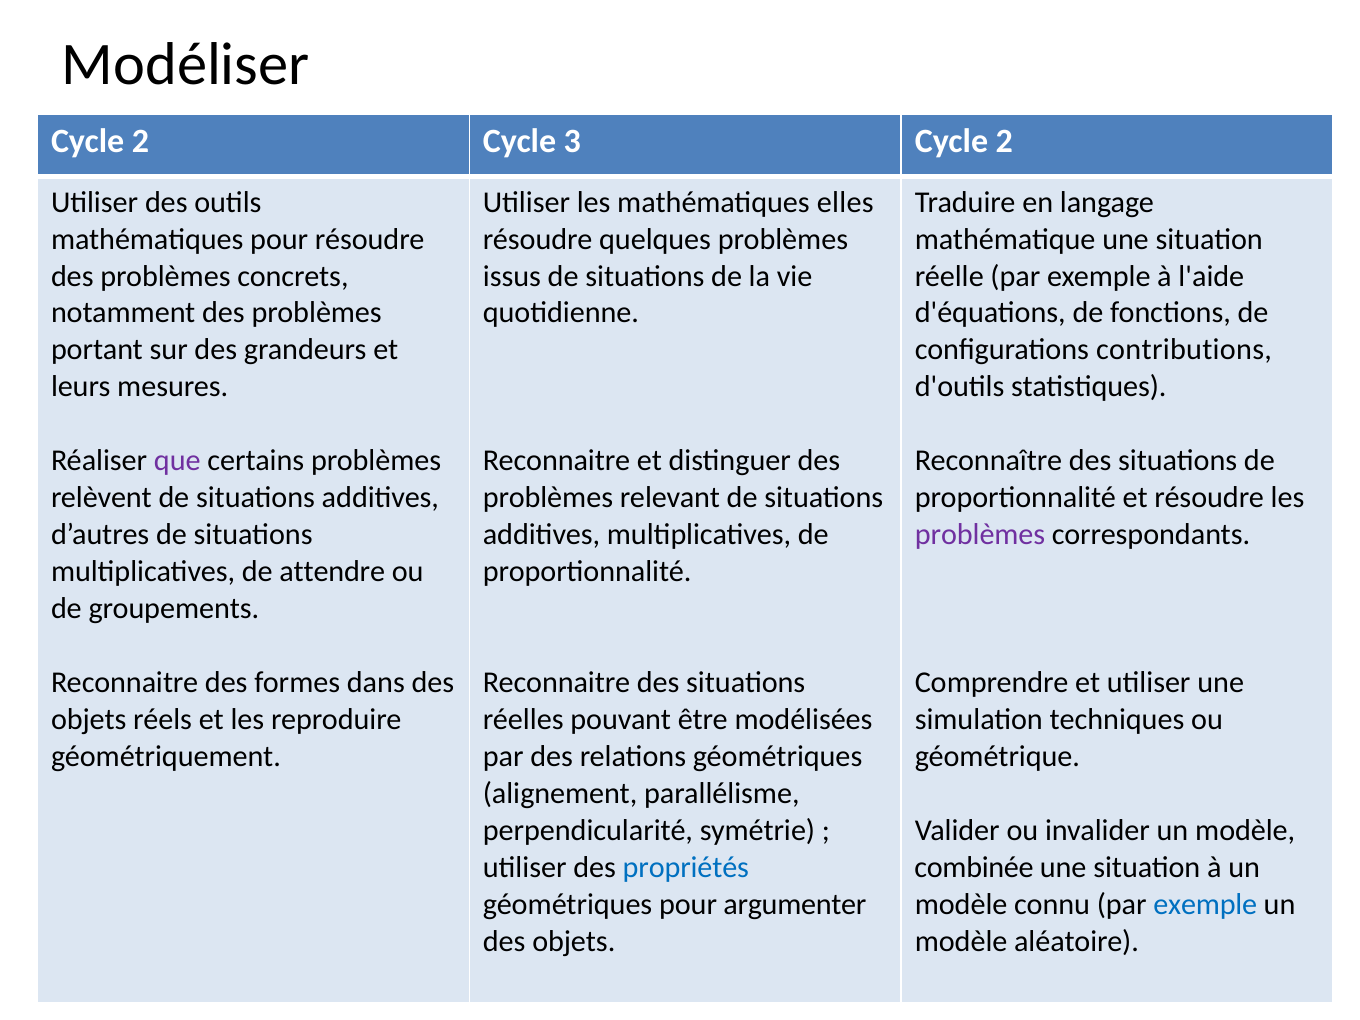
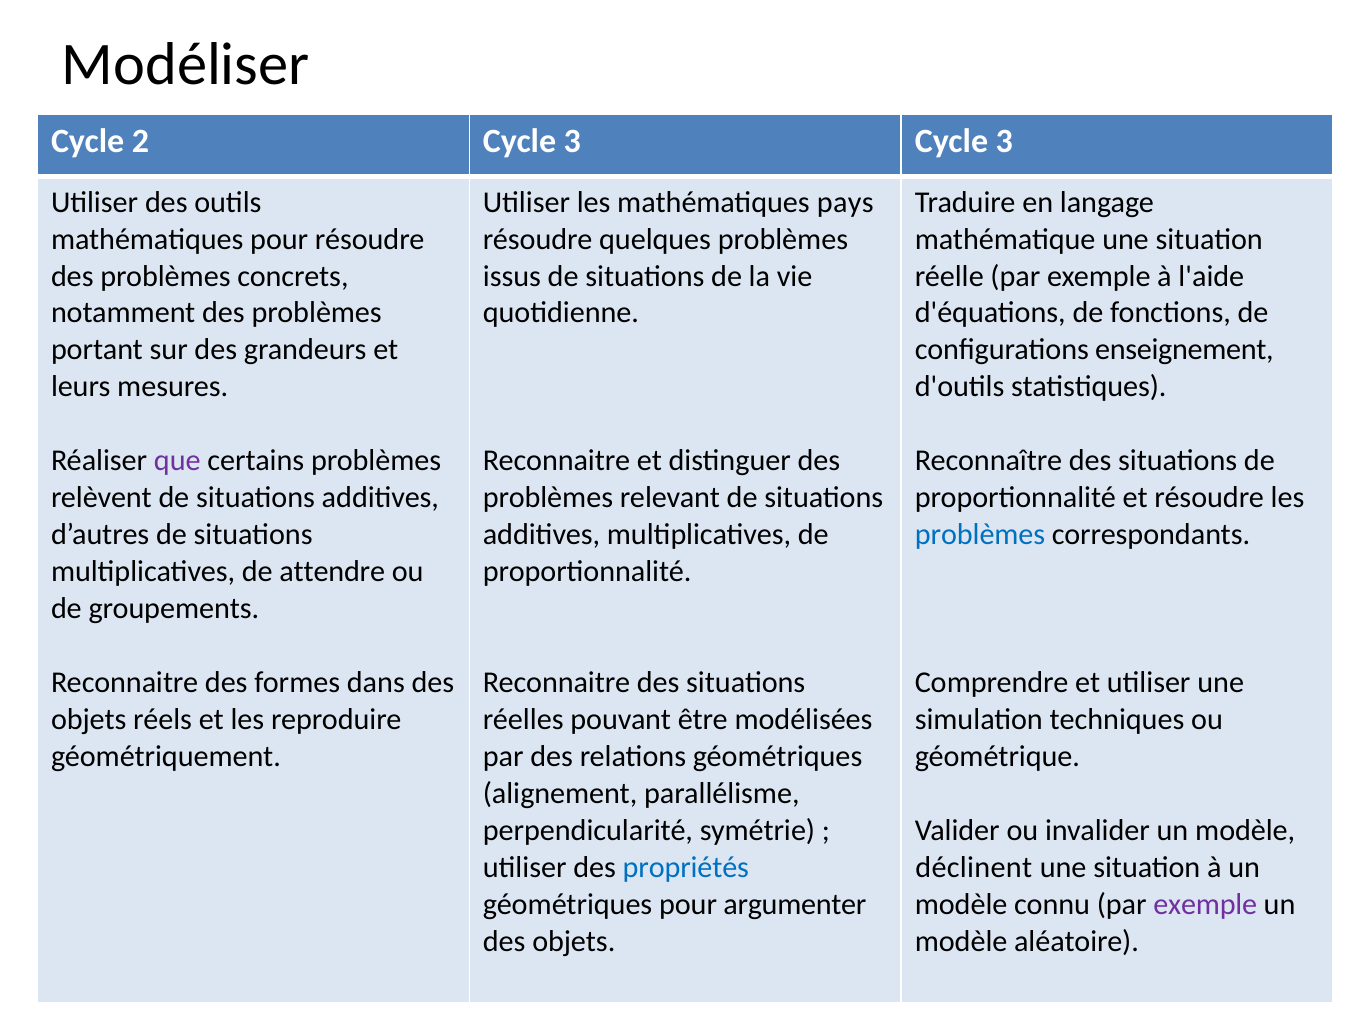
3 Cycle 2: 2 -> 3 (1004, 142)
elles: elles -> pays (845, 202)
contributions: contributions -> enseignement (1184, 350)
problèmes colour: purple -> blue (980, 535)
combinée: combinée -> déclinent (974, 867)
exemple colour: blue -> purple (1205, 904)
